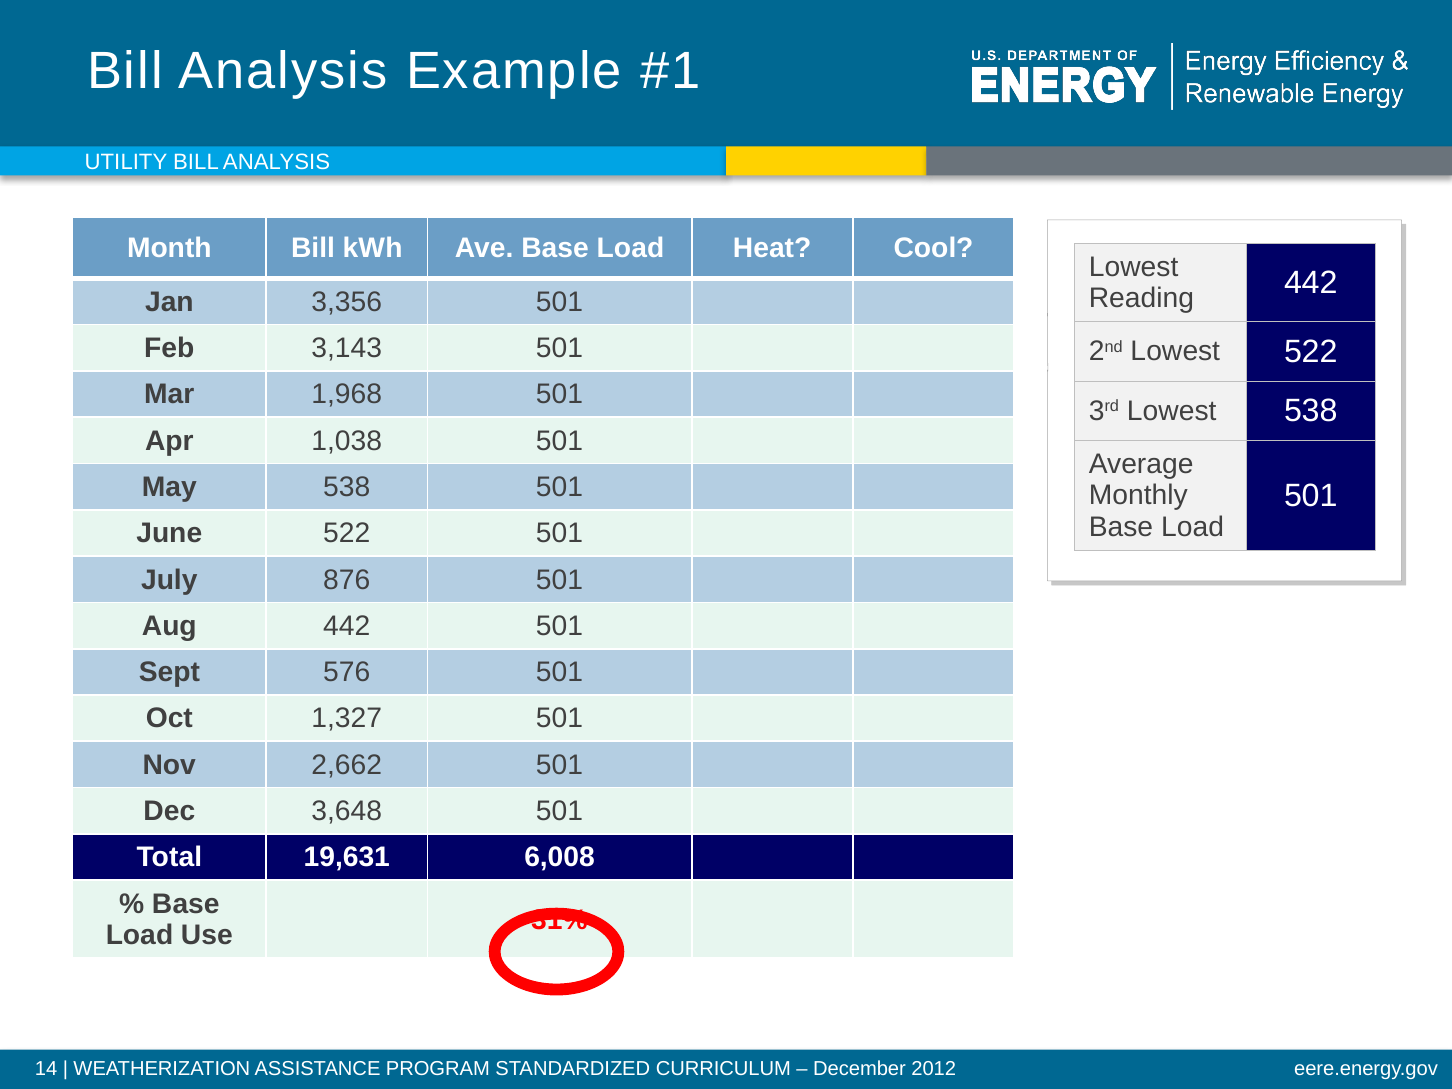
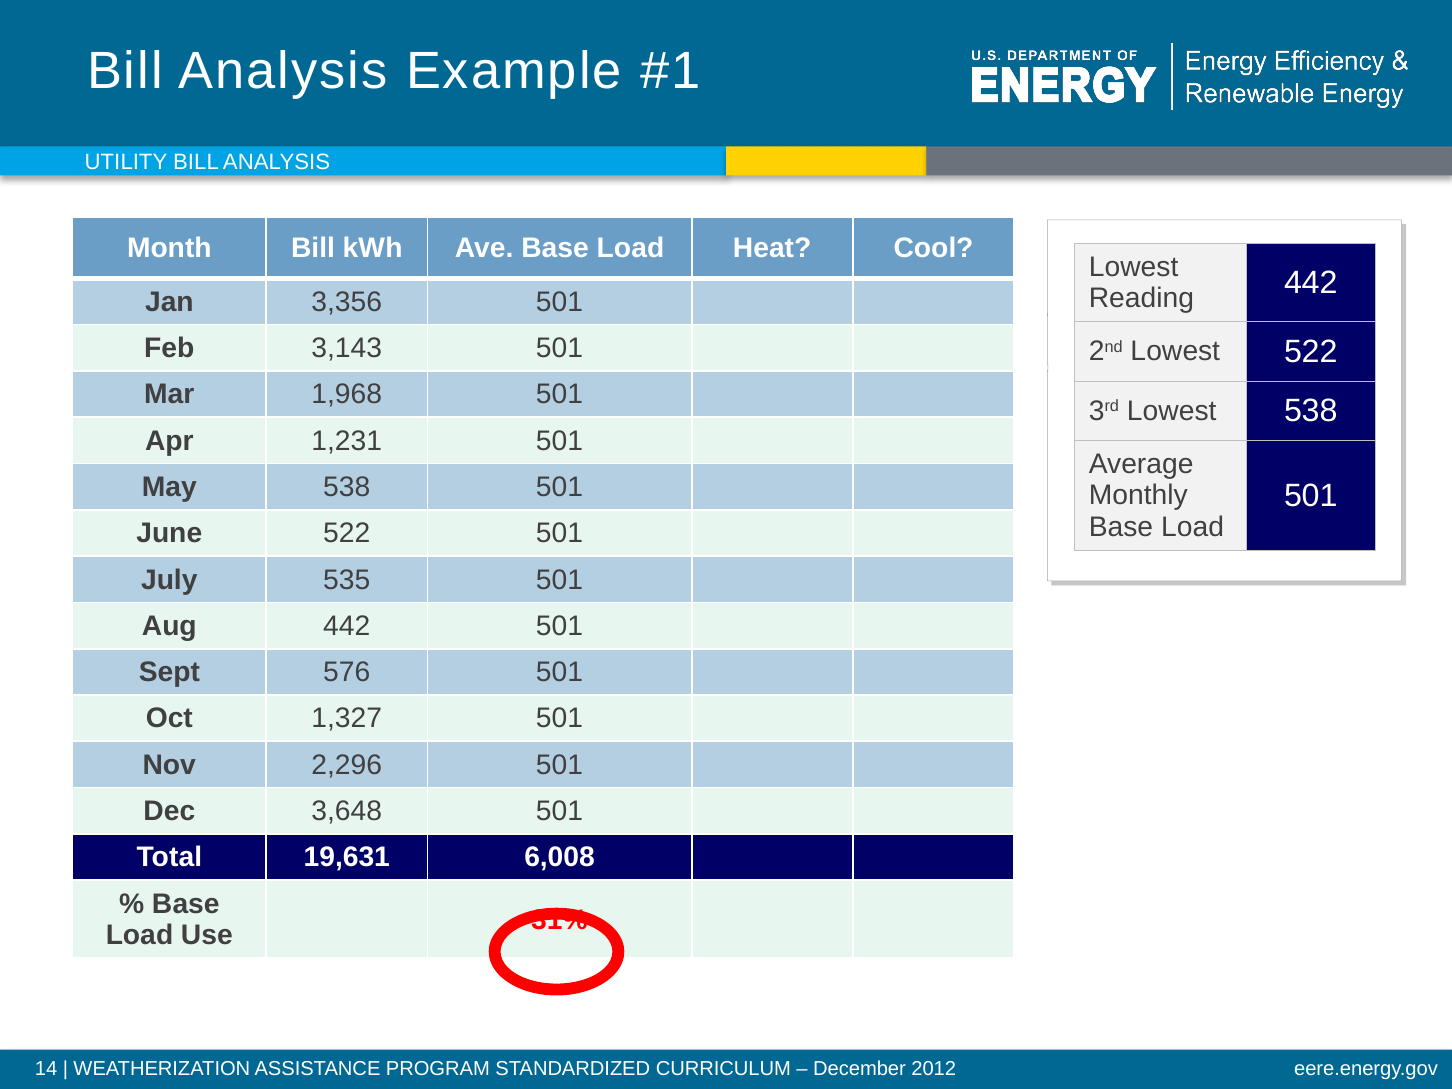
1,038: 1,038 -> 1,231 (347, 441)
876: 876 -> 535 (347, 580)
2,662: 2,662 -> 2,296 (347, 765)
